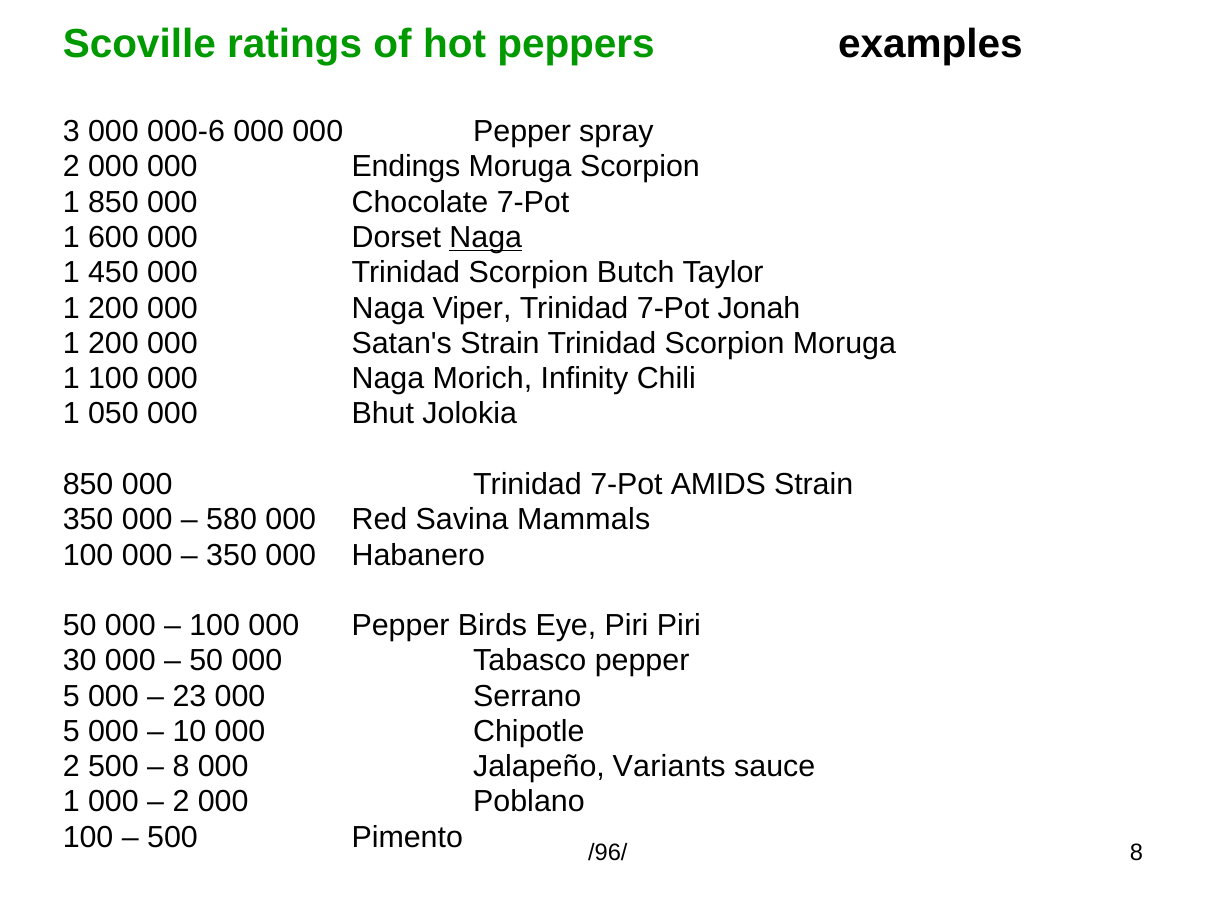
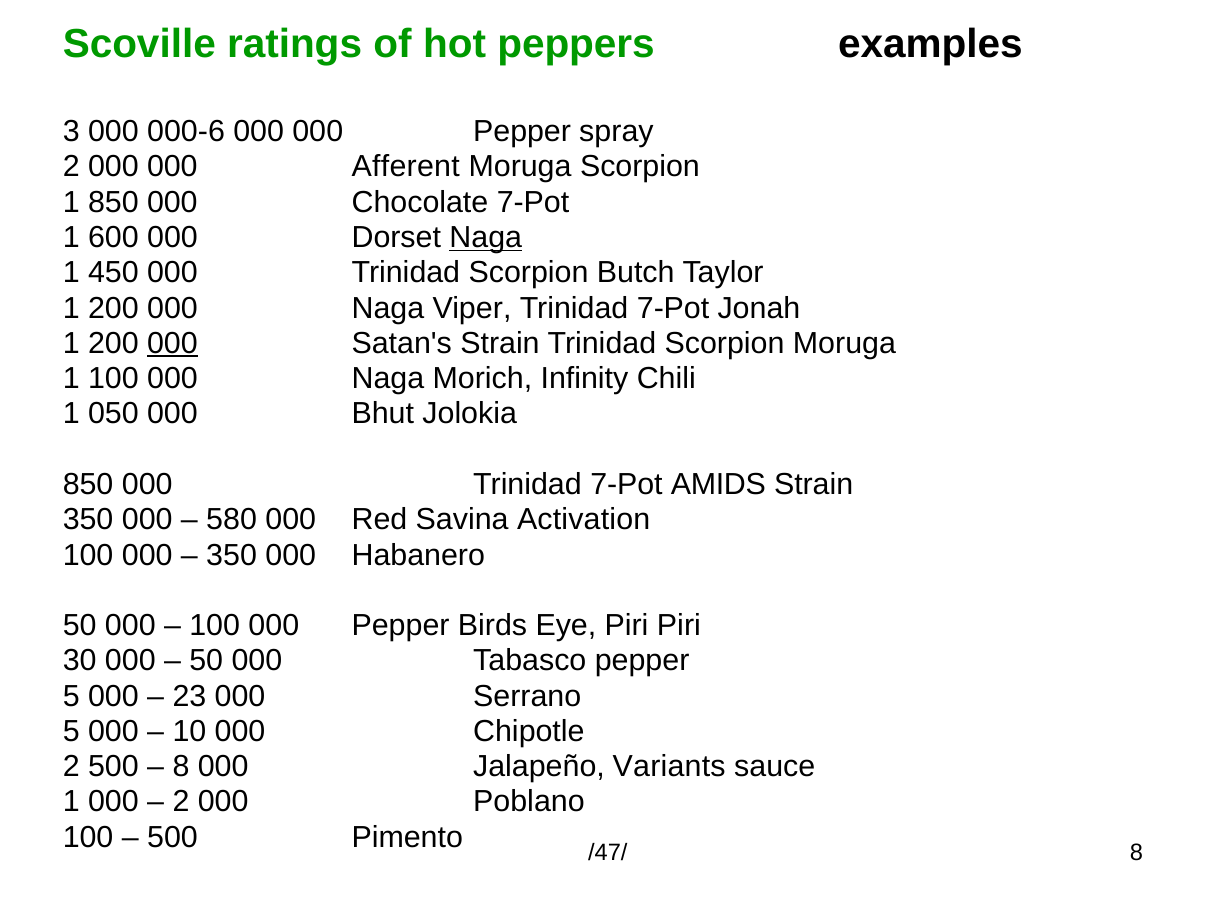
Endings: Endings -> Afferent (406, 167)
000 underline: none -> present (172, 343)
Mammals: Mammals -> Activation (584, 520)
/96/: /96/ -> /47/ (608, 852)
